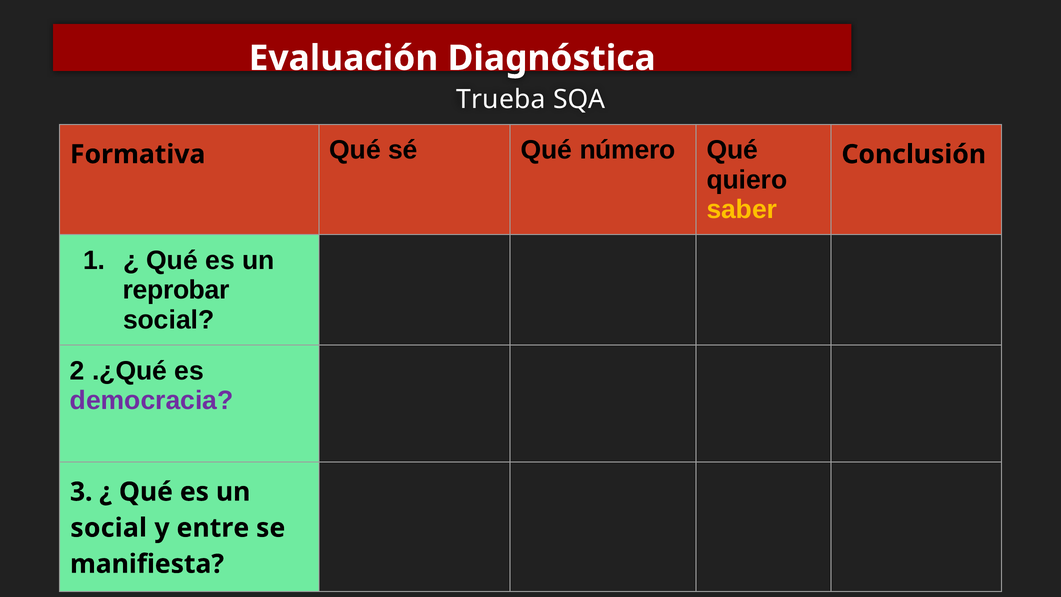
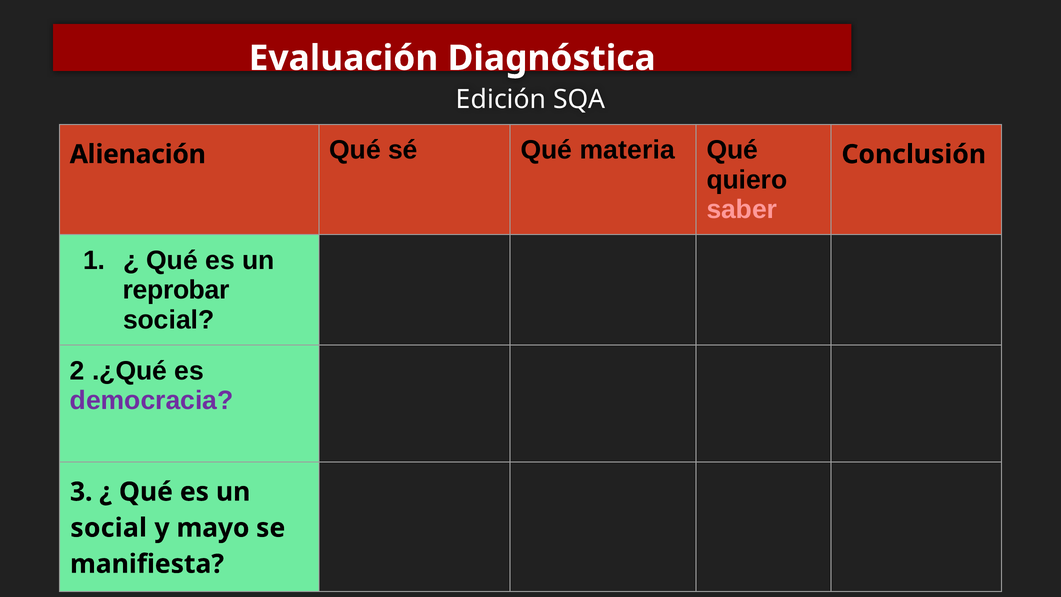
Trueba: Trueba -> Edición (501, 99)
Formativa: Formativa -> Alienación (138, 154)
número: número -> materia (627, 150)
saber colour: yellow -> pink (742, 210)
entre: entre -> mayo (213, 528)
